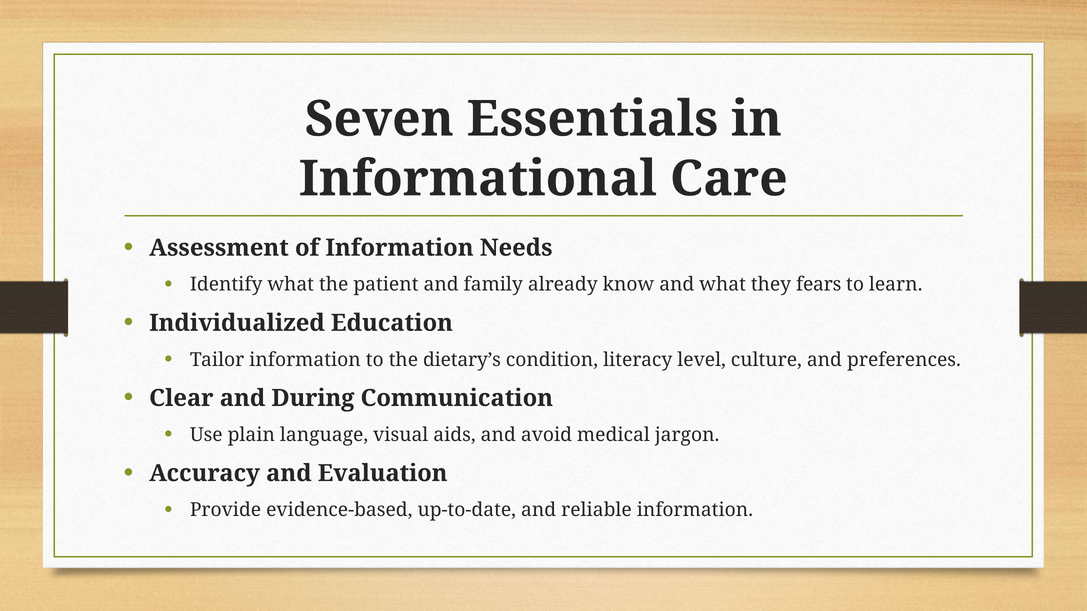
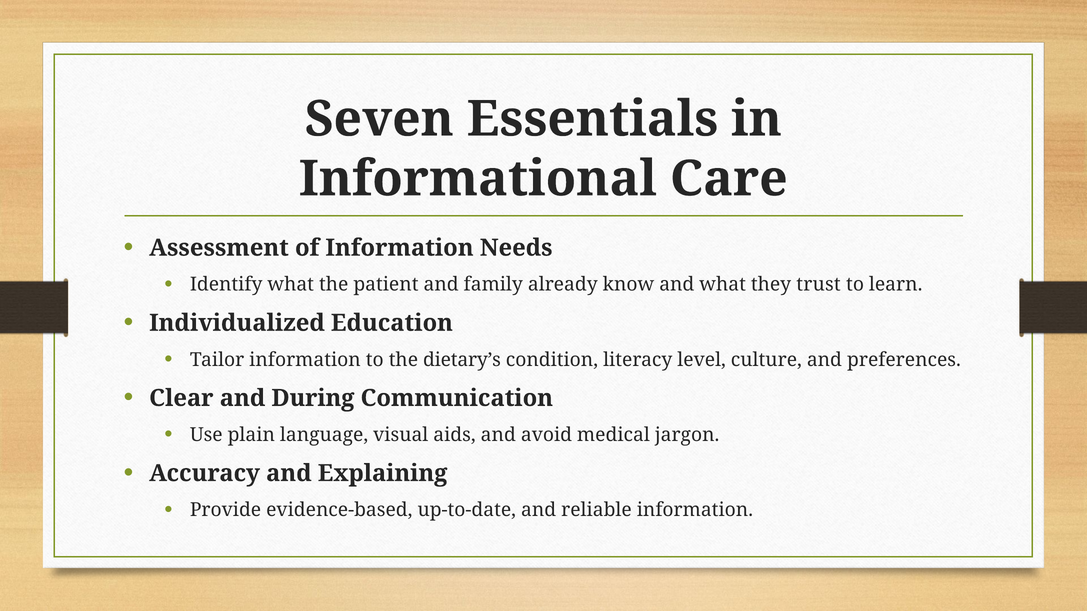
fears: fears -> trust (819, 285)
Evaluation: Evaluation -> Explaining (383, 474)
